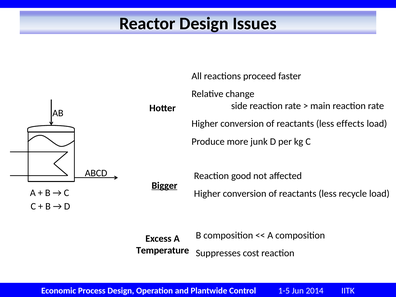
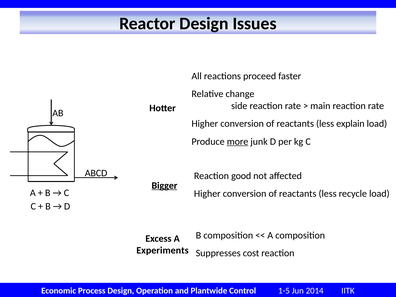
effects: effects -> explain (350, 124)
more underline: none -> present (238, 142)
Temperature: Temperature -> Experiments (163, 250)
